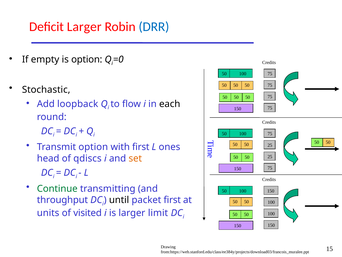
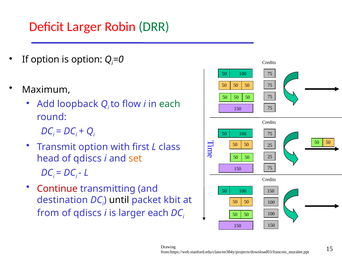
DRR colour: blue -> green (154, 27)
If empty: empty -> option (45, 59)
Stochastic: Stochastic -> Maximum (46, 89)
each colour: black -> green (170, 104)
ones: ones -> class (169, 147)
Continue colour: green -> red (57, 188)
throughput: throughput -> destination (62, 200)
packet first: first -> kbit (172, 200)
units: units -> from (48, 213)
visited: visited -> qdiscs (87, 213)
larger limit: limit -> each (158, 213)
